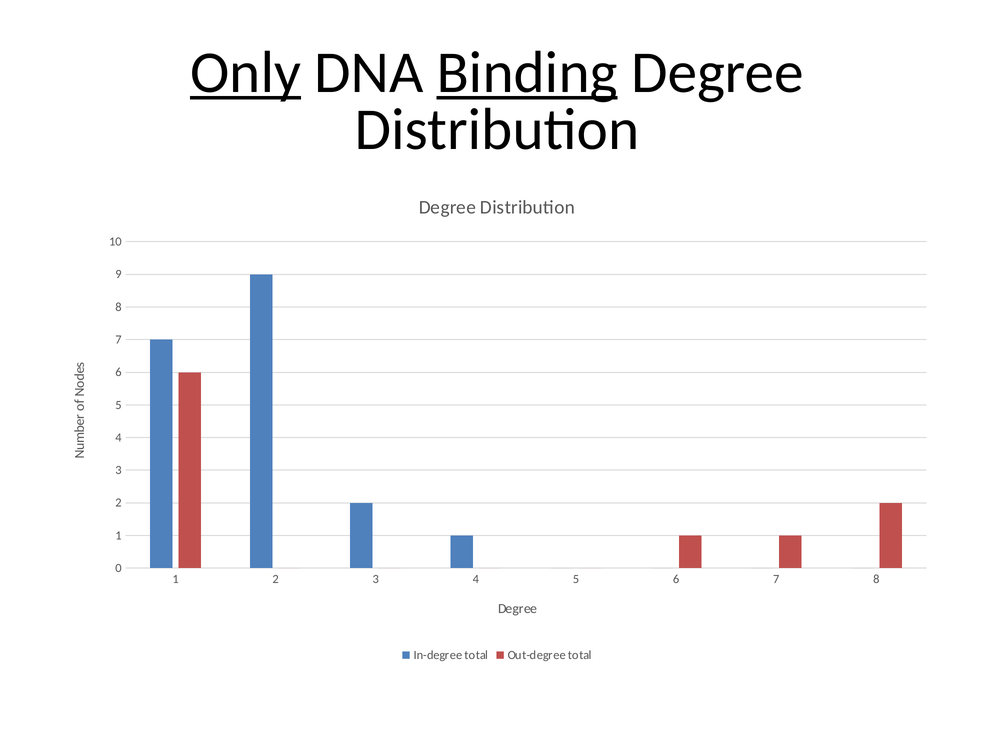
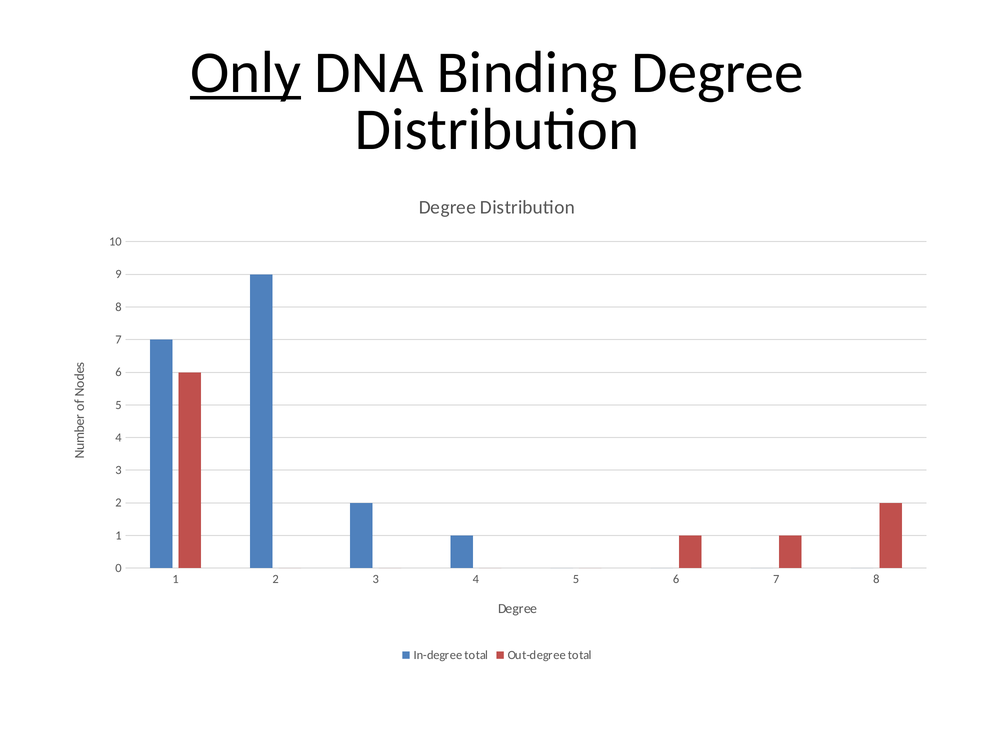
Binding underline: present -> none (527, 72)
